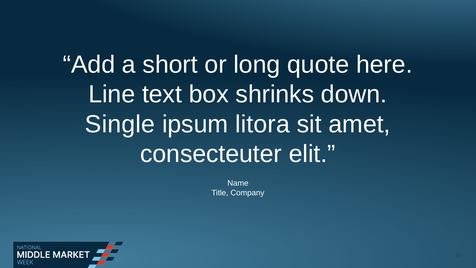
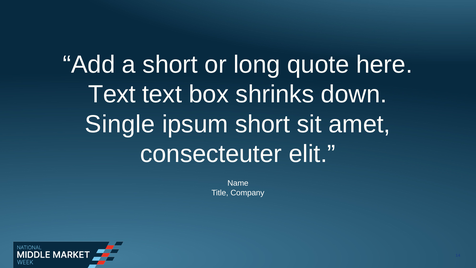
Line: Line -> Text (112, 94)
ipsum litora: litora -> short (263, 124)
